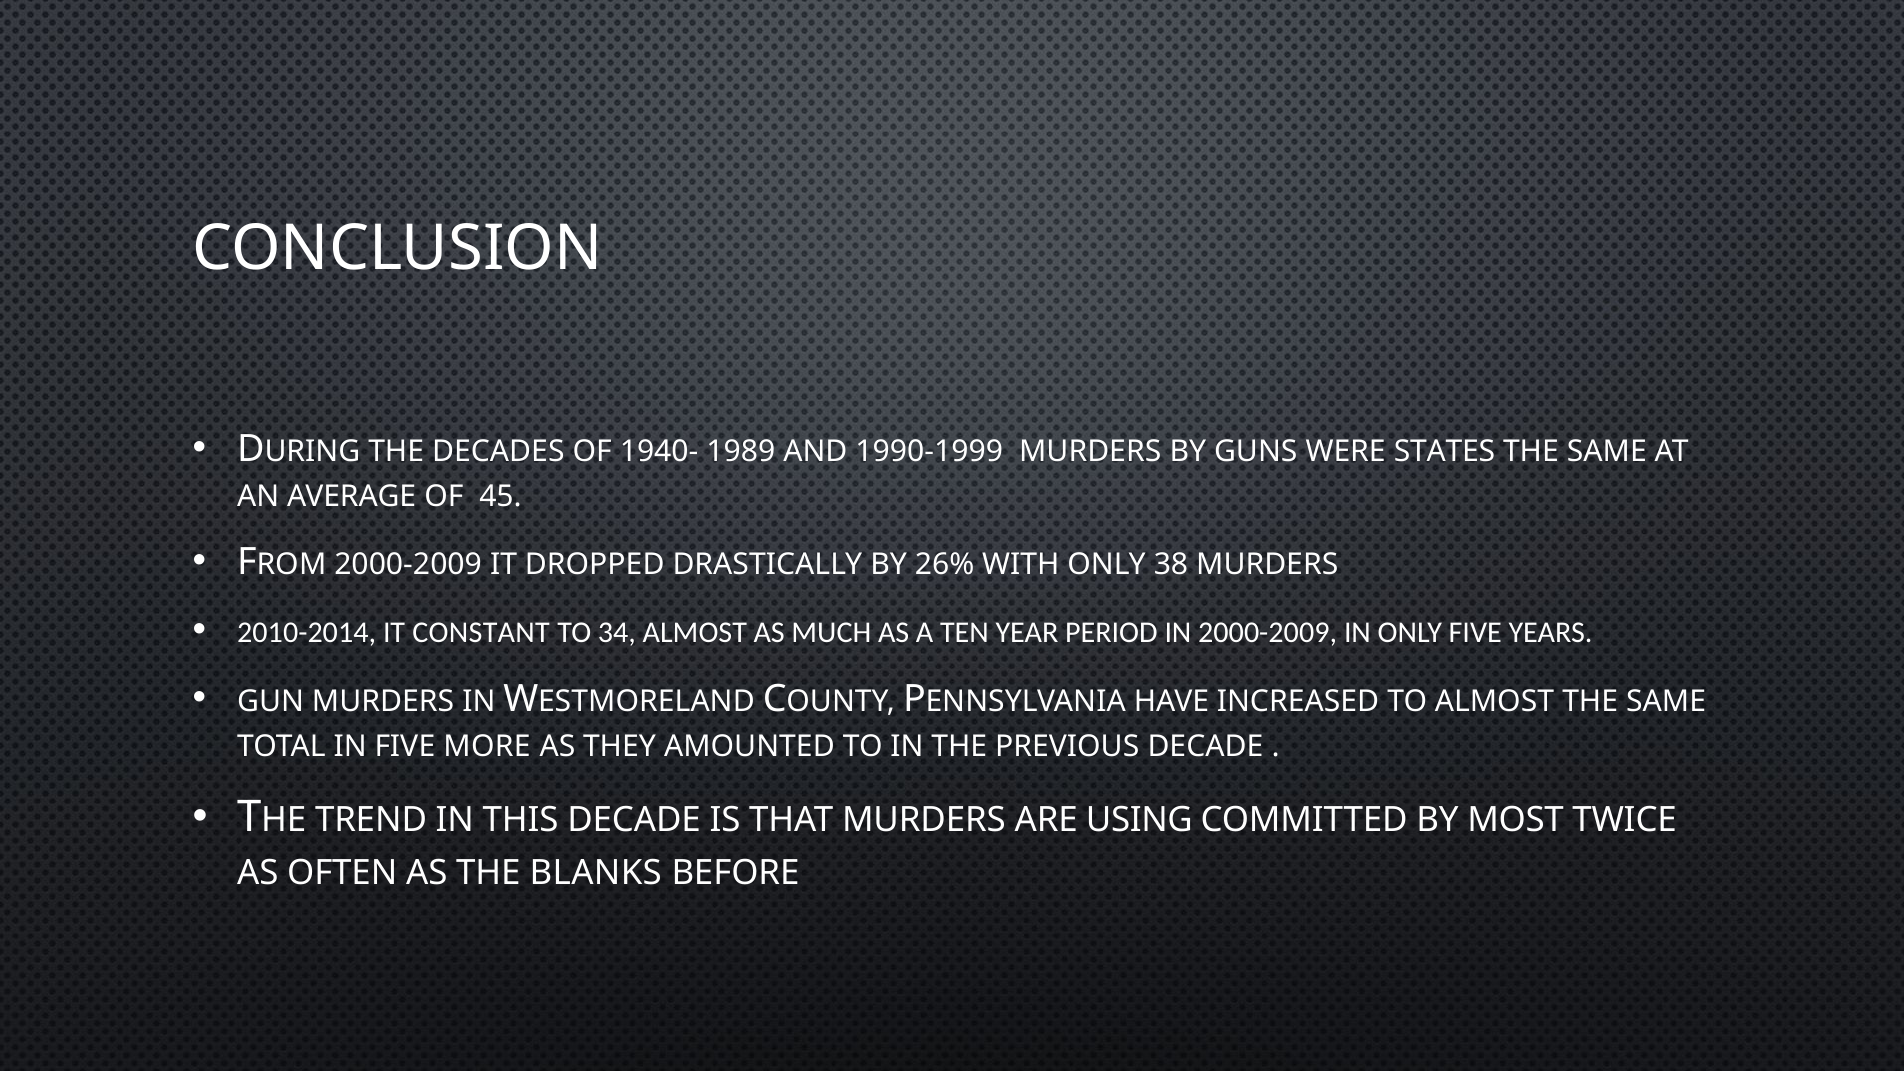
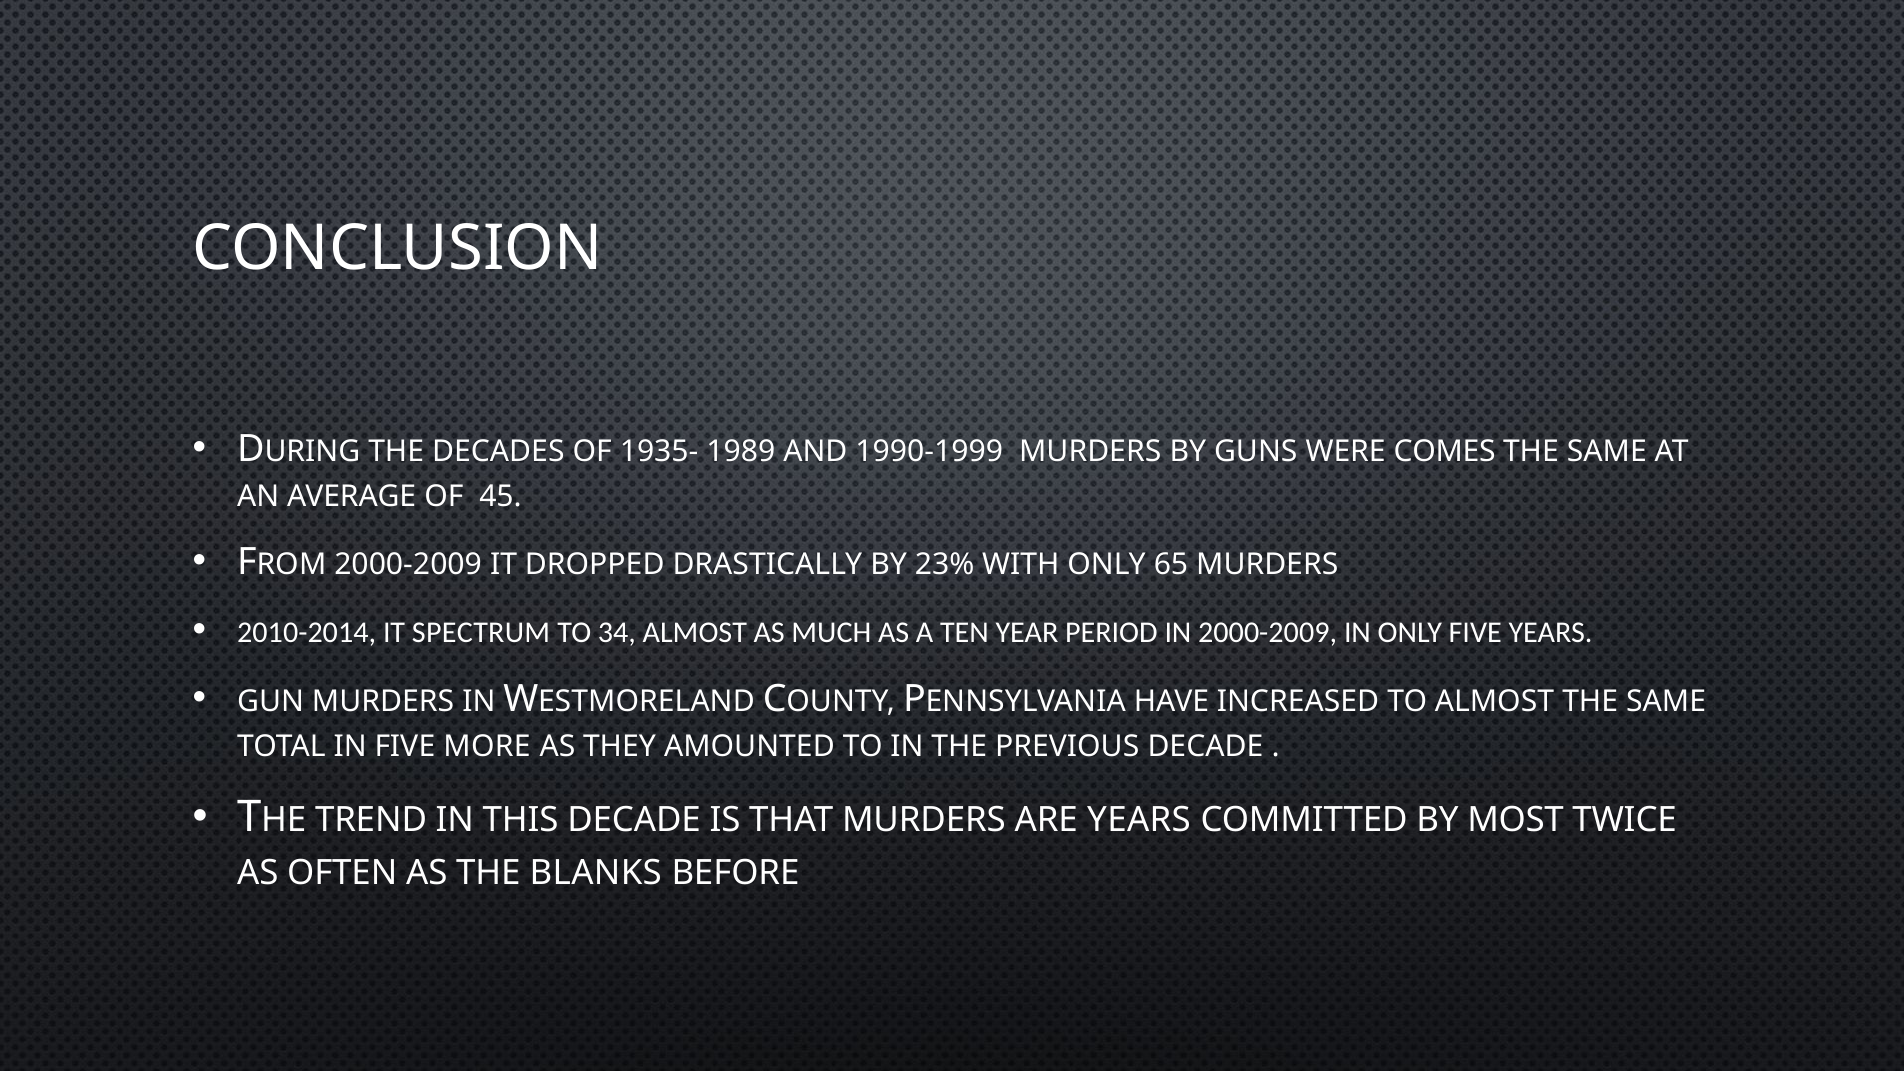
1940-: 1940- -> 1935- (659, 451)
STATES: STATES -> COMES (1445, 451)
26%: 26% -> 23% (945, 565)
38: 38 -> 65 (1171, 565)
CONSTANT: CONSTANT -> SPECTRUM (481, 633)
ARE USING: USING -> YEARS (1139, 820)
